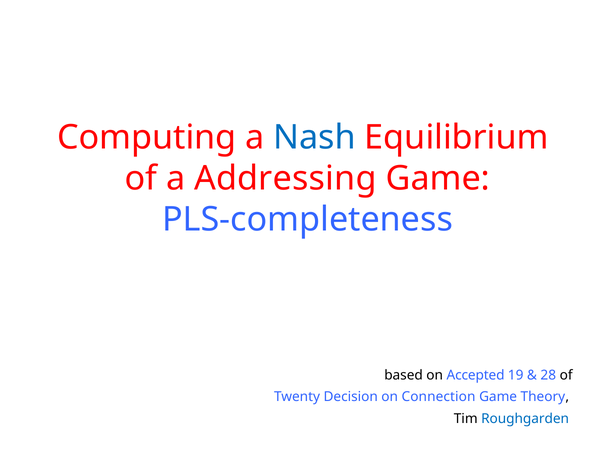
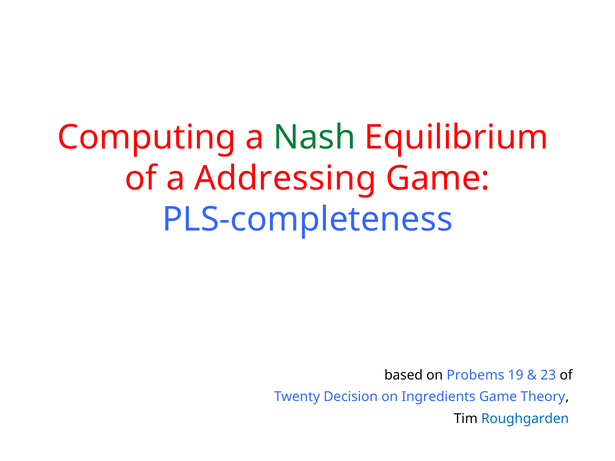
Nash colour: blue -> green (314, 138)
Accepted: Accepted -> Probems (475, 375)
28: 28 -> 23 (548, 375)
Connection: Connection -> Ingredients (439, 397)
